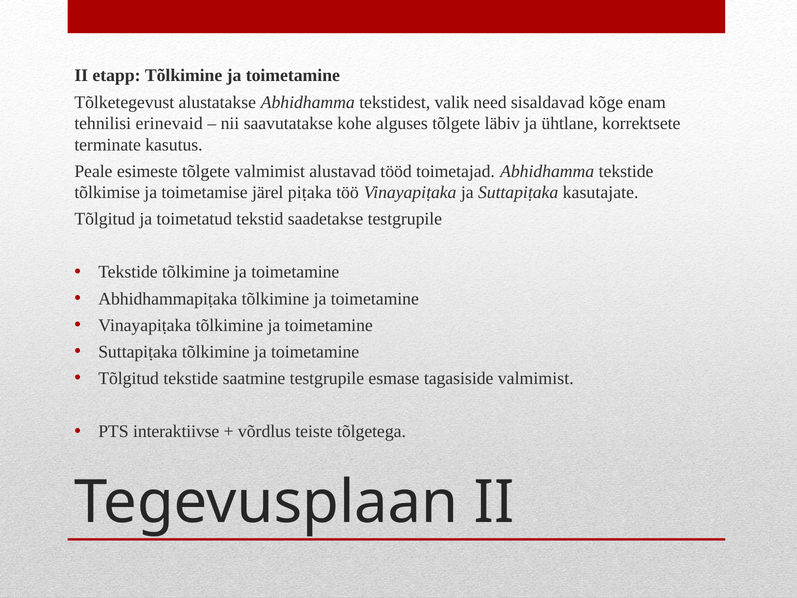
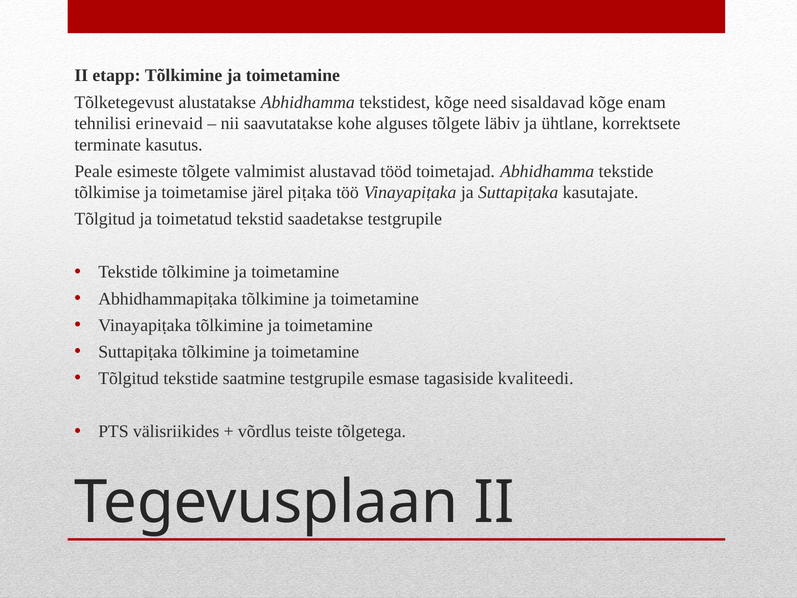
tekstidest valik: valik -> kõge (452, 102)
tagasiside valmimist: valmimist -> kvaliteedi (536, 378)
interaktiivse: interaktiivse -> välisriikides (176, 431)
